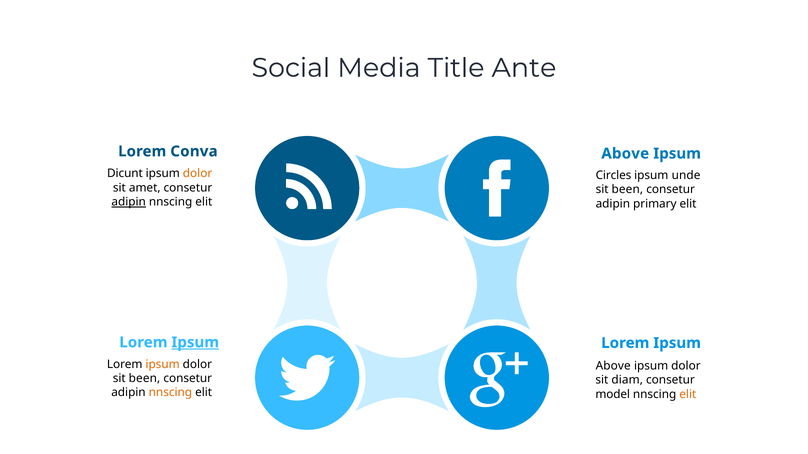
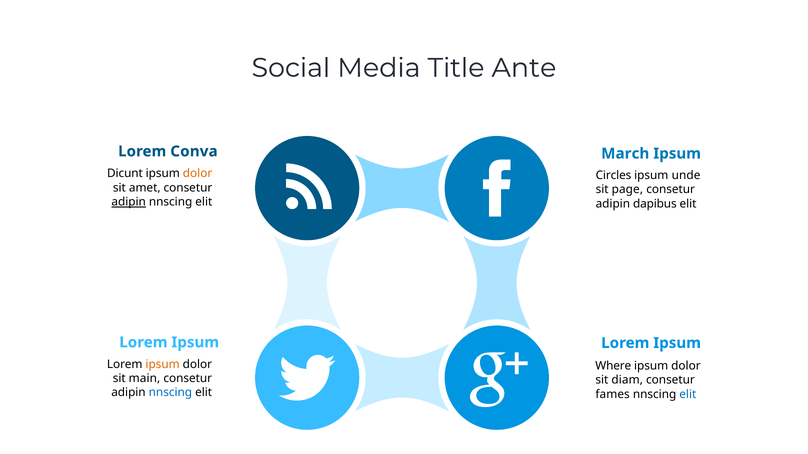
Above: Above -> March (625, 154)
been: been -> page (627, 190)
primary: primary -> dapibus (655, 204)
Ipsum underline: present -> none (195, 343)
Above: Above -> Where (613, 366)
been: been -> main (144, 379)
nnscing colour: orange -> blue (170, 393)
model: model -> fames (613, 395)
elit colour: orange -> blue (688, 395)
